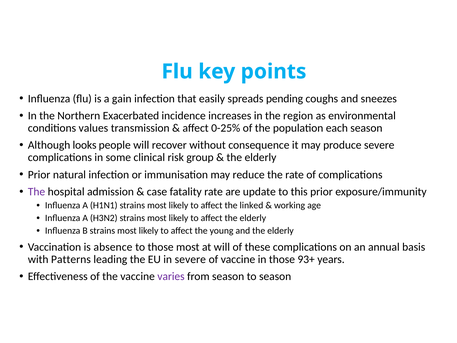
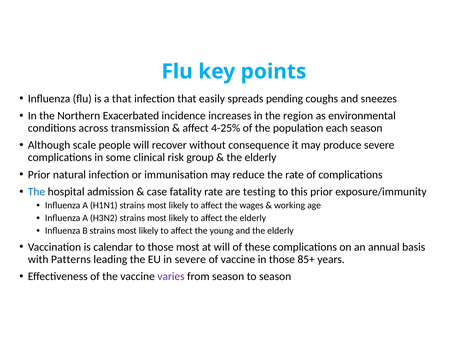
a gain: gain -> that (122, 99)
values: values -> across (93, 128)
0-25%: 0-25% -> 4-25% (226, 128)
looks: looks -> scale (84, 145)
The colour: purple -> blue (37, 192)
update: update -> testing (259, 192)
linked: linked -> wages (252, 205)
absence: absence -> calendar (113, 247)
93+: 93+ -> 85+ (306, 259)
